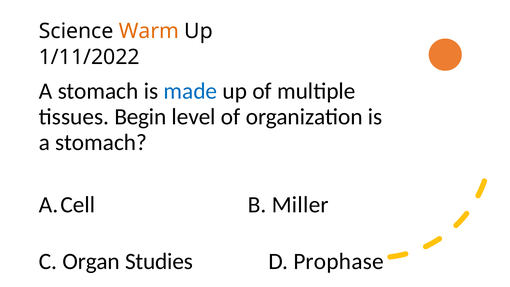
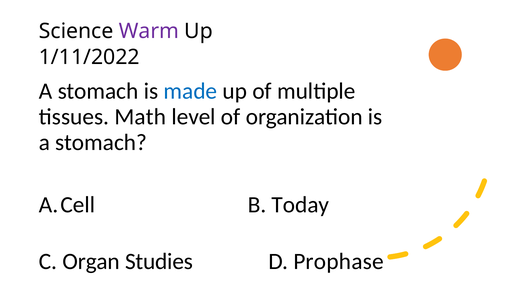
Warm colour: orange -> purple (149, 31)
Begin: Begin -> Math (140, 117)
Miller: Miller -> Today (300, 205)
